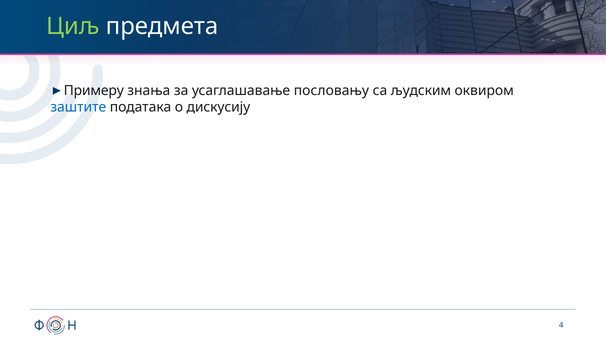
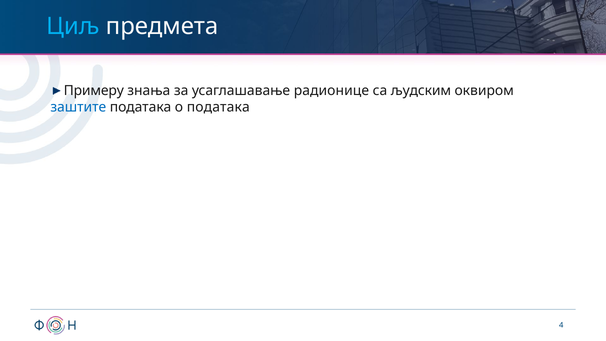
Циљ colour: light green -> light blue (73, 26)
пословању: пословању -> радионице (331, 91)
о дискусију: дискусију -> података (218, 107)
